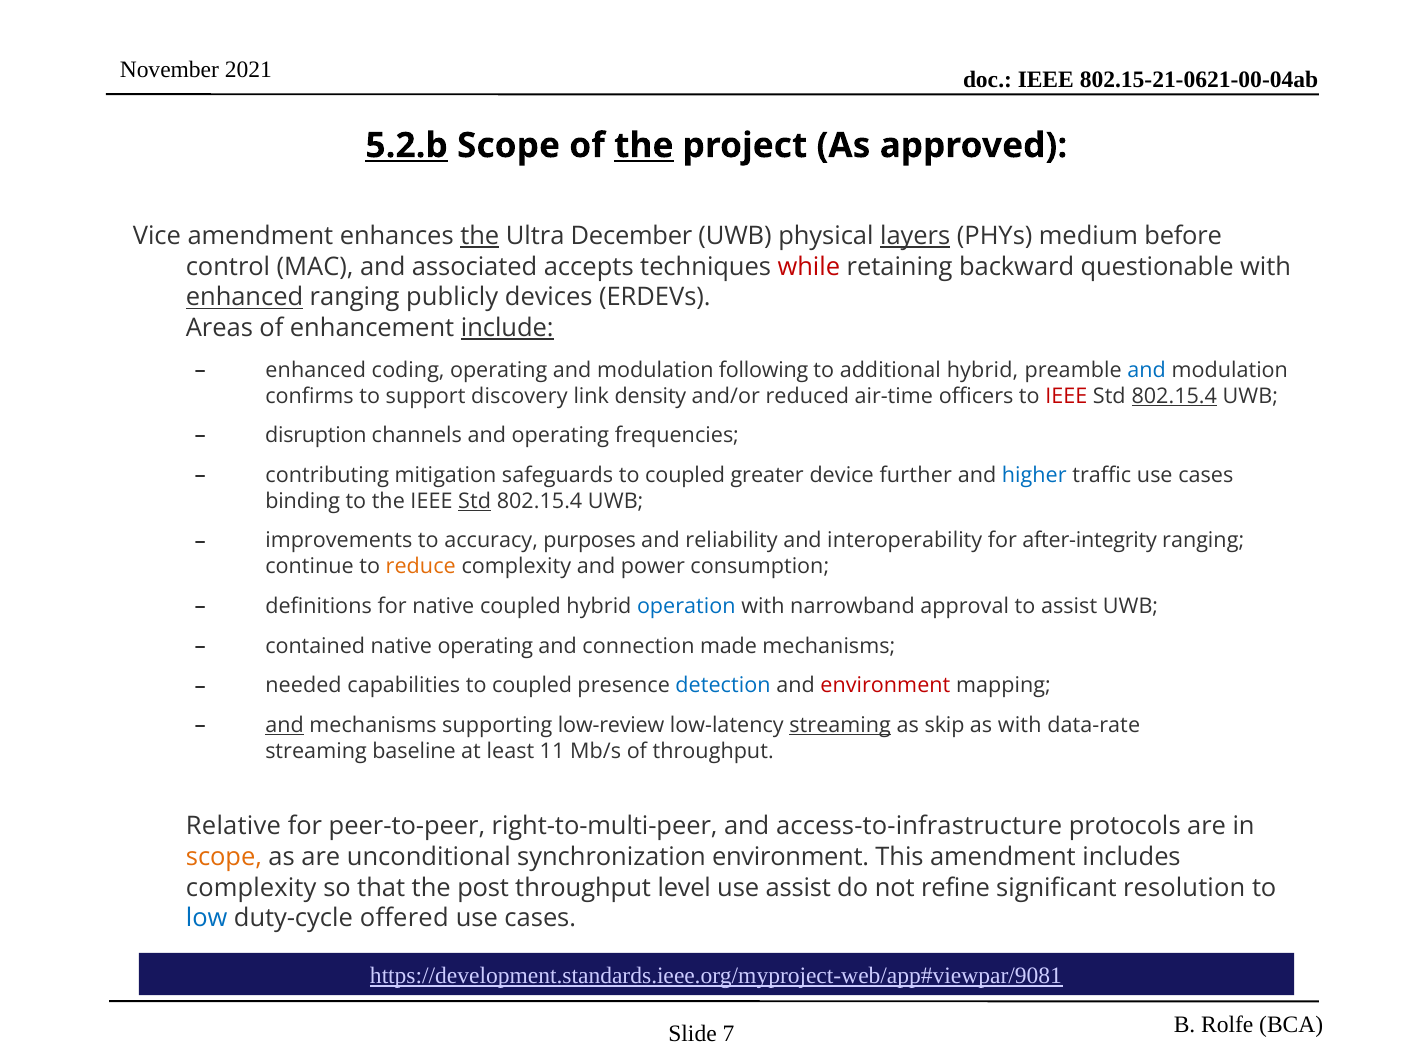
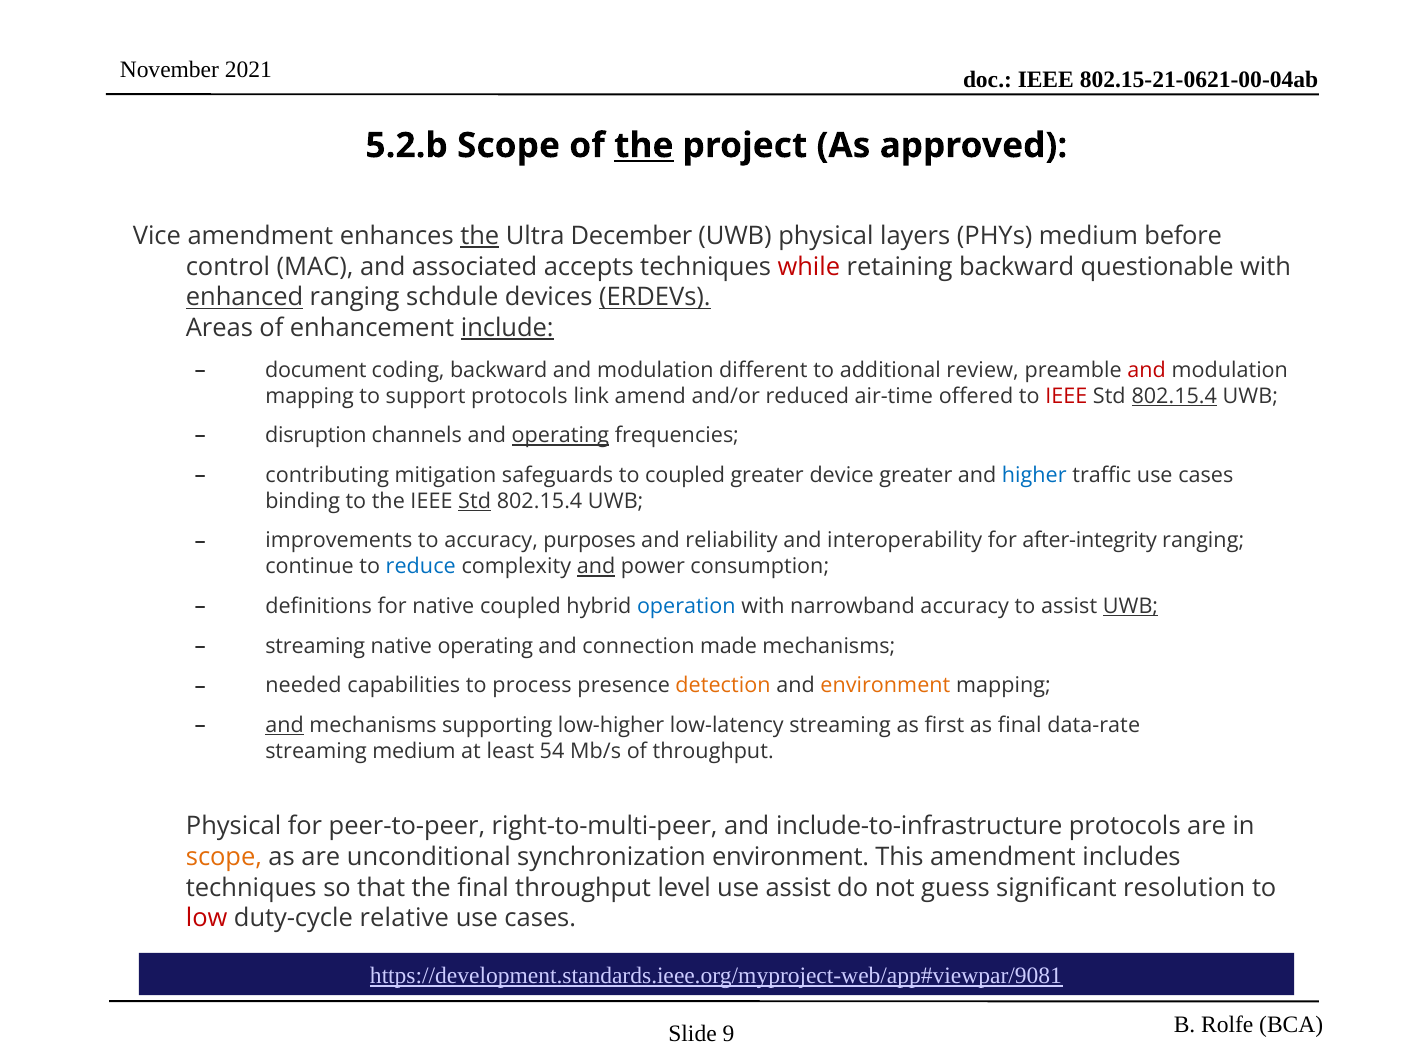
5.2.b underline: present -> none (407, 145)
layers underline: present -> none (915, 236)
publicly: publicly -> schdule (452, 297)
ERDEVs underline: none -> present (655, 297)
enhanced: enhanced -> document (316, 370)
coding operating: operating -> backward (499, 370)
following: following -> different (763, 370)
additional hybrid: hybrid -> review (983, 370)
and colour: blue -> red (1147, 370)
confirms: confirms -> mapping (310, 396)
support discovery: discovery -> protocols (519, 396)
density: density -> amend (650, 396)
officers: officers -> offered (976, 396)
operating underline: none -> present (560, 435)
device further: further -> greater (916, 475)
reduce colour: orange -> blue (421, 567)
and underline: none -> present (596, 567)
narrowband approval: approval -> accuracy (965, 606)
UWB underline: none -> present (1130, 606)
contained: contained -> streaming (315, 646)
capabilities to coupled: coupled -> process (532, 686)
detection colour: blue -> orange (723, 686)
environment colour: red -> orange (885, 686)
low-review: low-review -> low-higher (611, 725)
streaming underline: present -> none (840, 725)
skip: skip -> first (944, 725)
as with: with -> final (1020, 725)
streaming baseline: baseline -> medium (414, 751)
11: 11 -> 54 (552, 751)
Relative: Relative -> Physical (234, 826)
access-to-infrastructure: access-to-infrastructure -> include-to-infrastructure (919, 826)
complexity: complexity -> techniques (251, 887)
the post: post -> final (483, 887)
refine: refine -> guess (955, 887)
low colour: blue -> red (207, 918)
offered: offered -> relative (404, 918)
7: 7 -> 9 (729, 1033)
